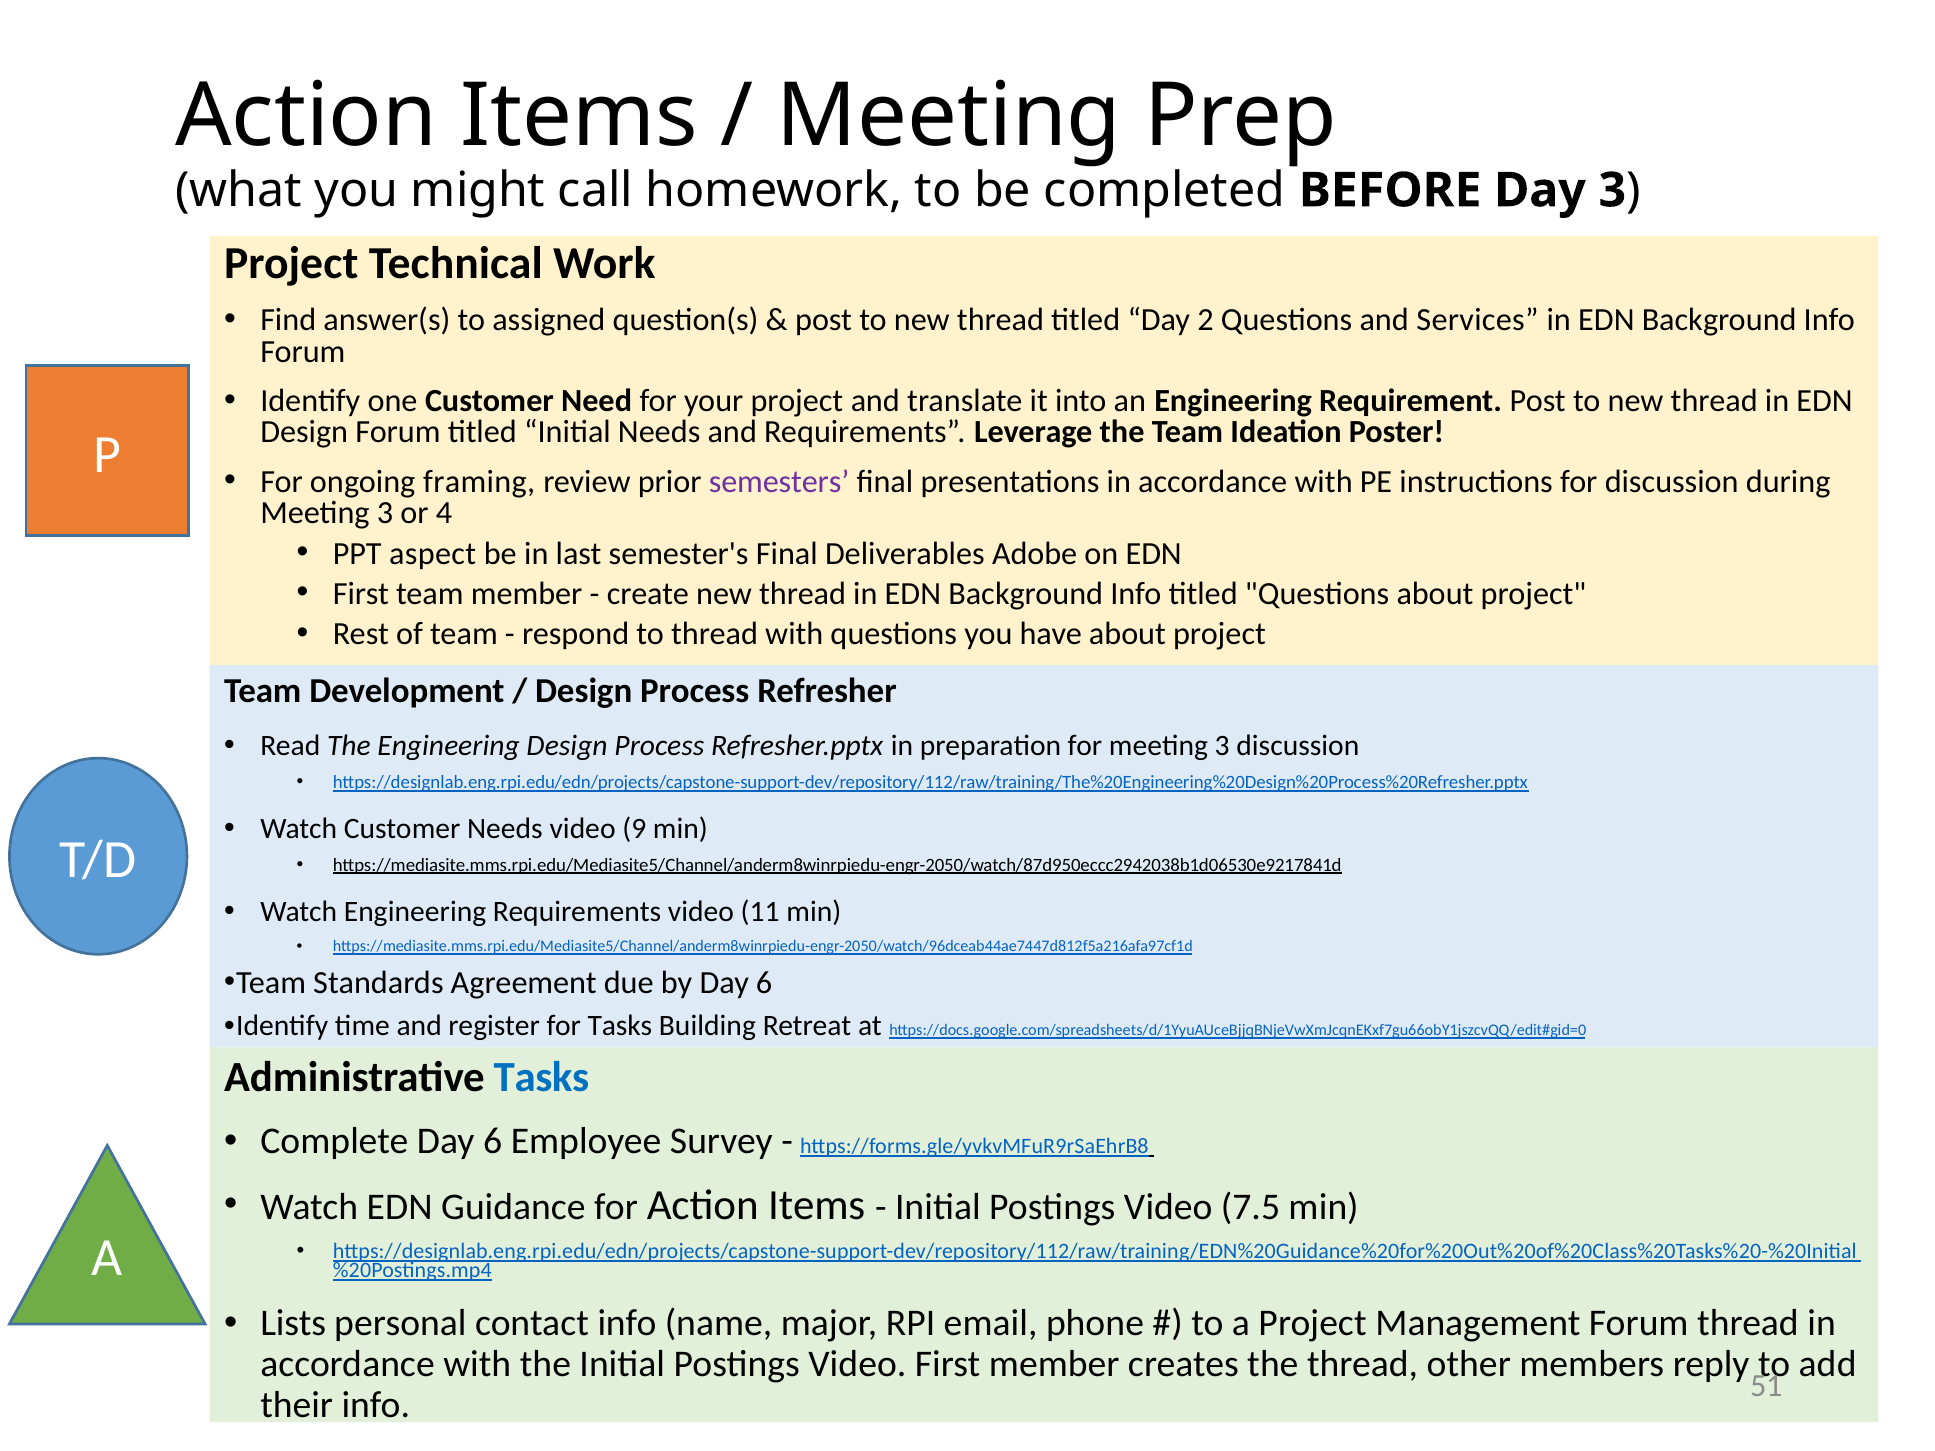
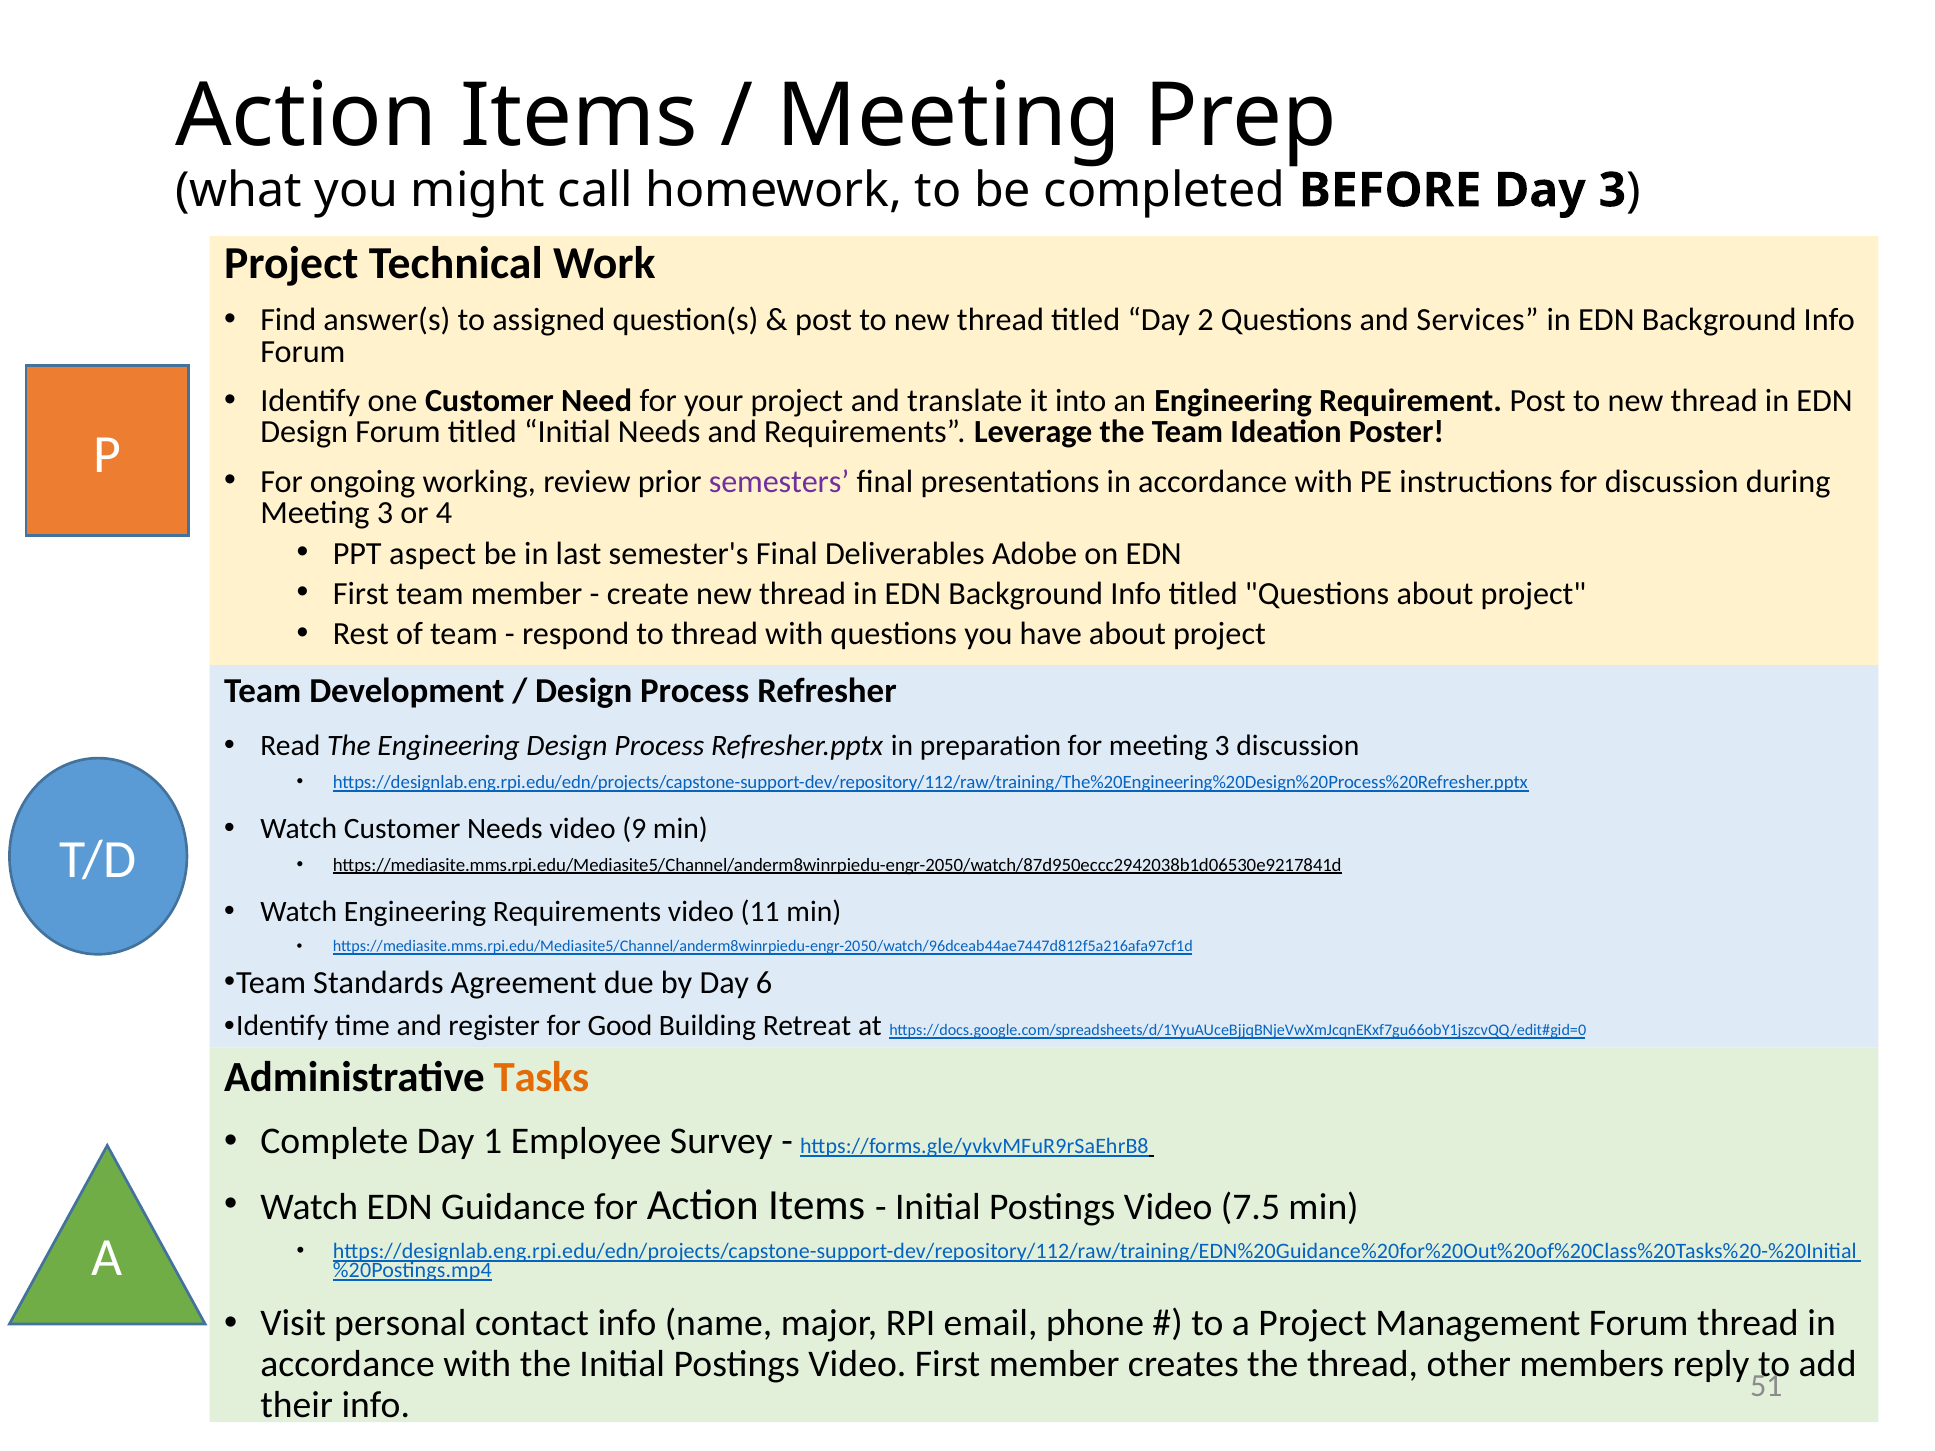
framing: framing -> working (479, 482)
for Tasks: Tasks -> Good (620, 1026)
Tasks colour: blue -> orange (541, 1078)
Complete Day 6: 6 -> 1 (493, 1142)
Lists: Lists -> Visit (293, 1323)
